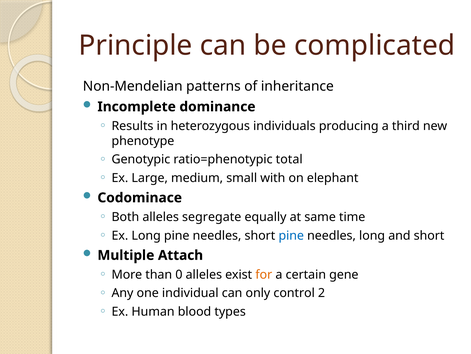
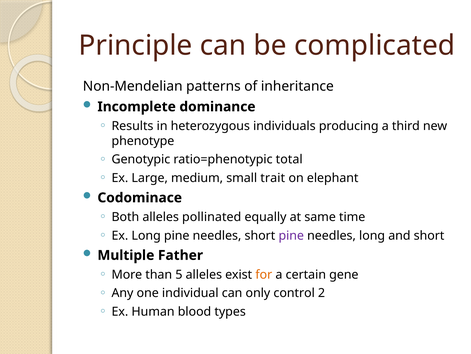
with: with -> trait (273, 178)
segregate: segregate -> pollinated (212, 217)
pine colour: blue -> purple (291, 235)
Attach: Attach -> Father (180, 255)
0: 0 -> 5 (179, 274)
